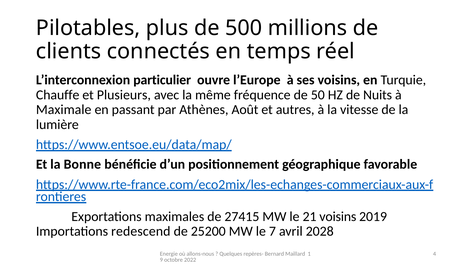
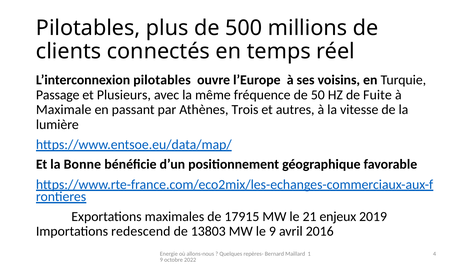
L’interconnexion particulier: particulier -> pilotables (162, 80)
Chauffe: Chauffe -> Passage (58, 95)
Nuits: Nuits -> Fuite (377, 95)
Août: Août -> Trois (245, 109)
27415: 27415 -> 17915 (242, 216)
21 voisins: voisins -> enjeux (338, 216)
25200: 25200 -> 13803 (208, 231)
le 7: 7 -> 9 (272, 231)
2028: 2028 -> 2016 (320, 231)
